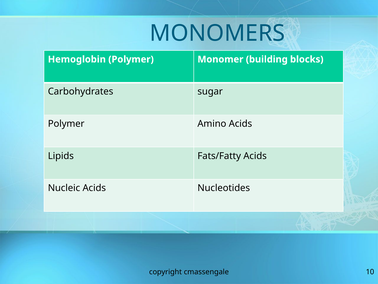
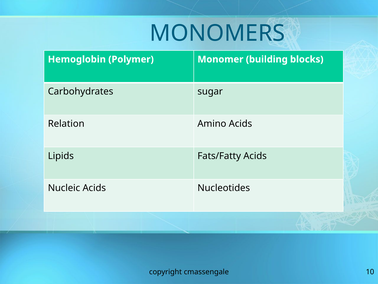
Polymer: Polymer -> Relation (66, 124)
